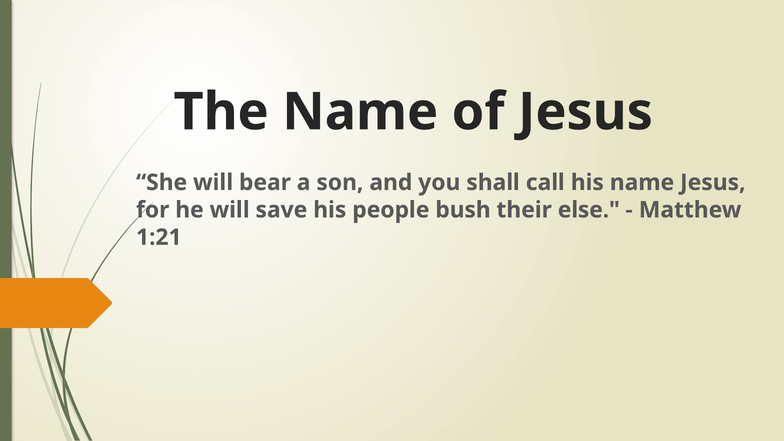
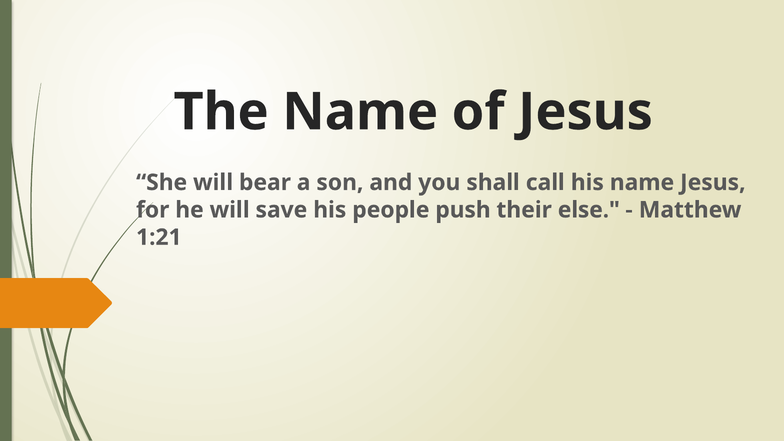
bush: bush -> push (463, 210)
